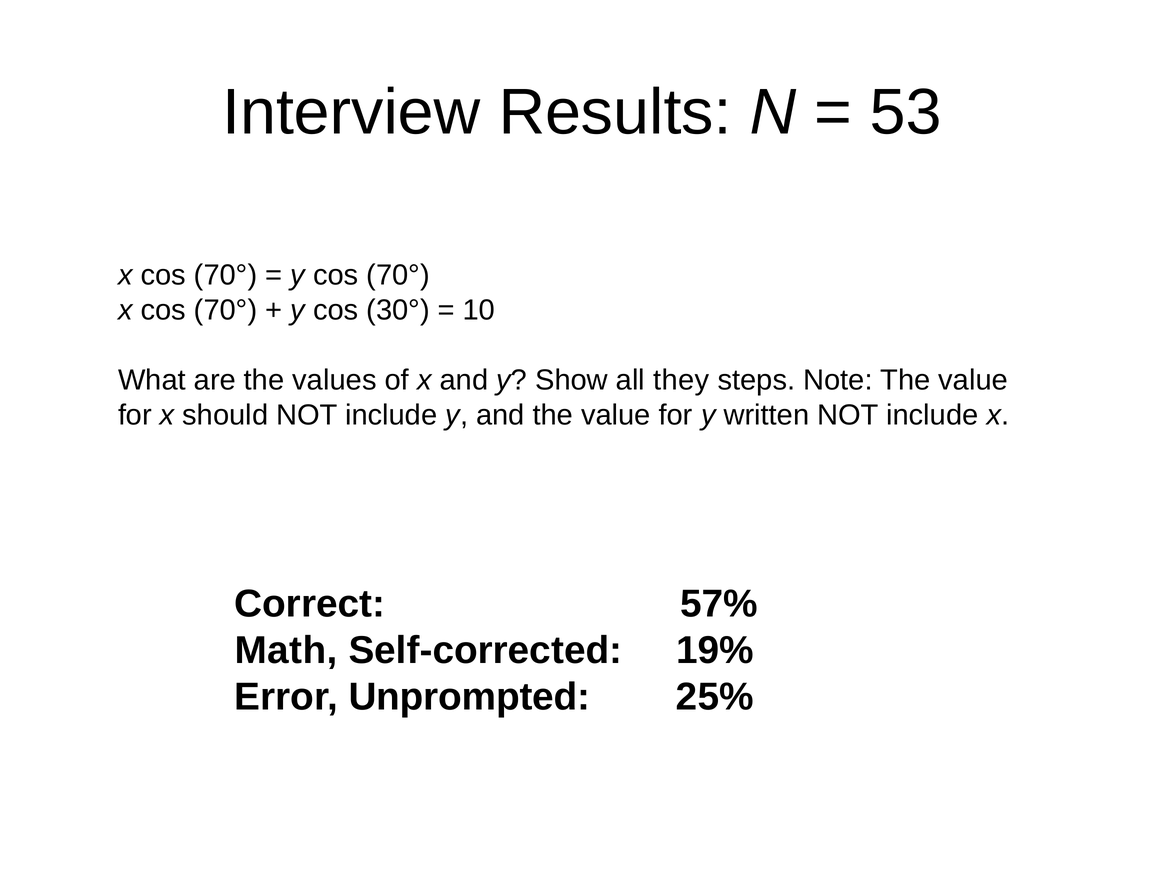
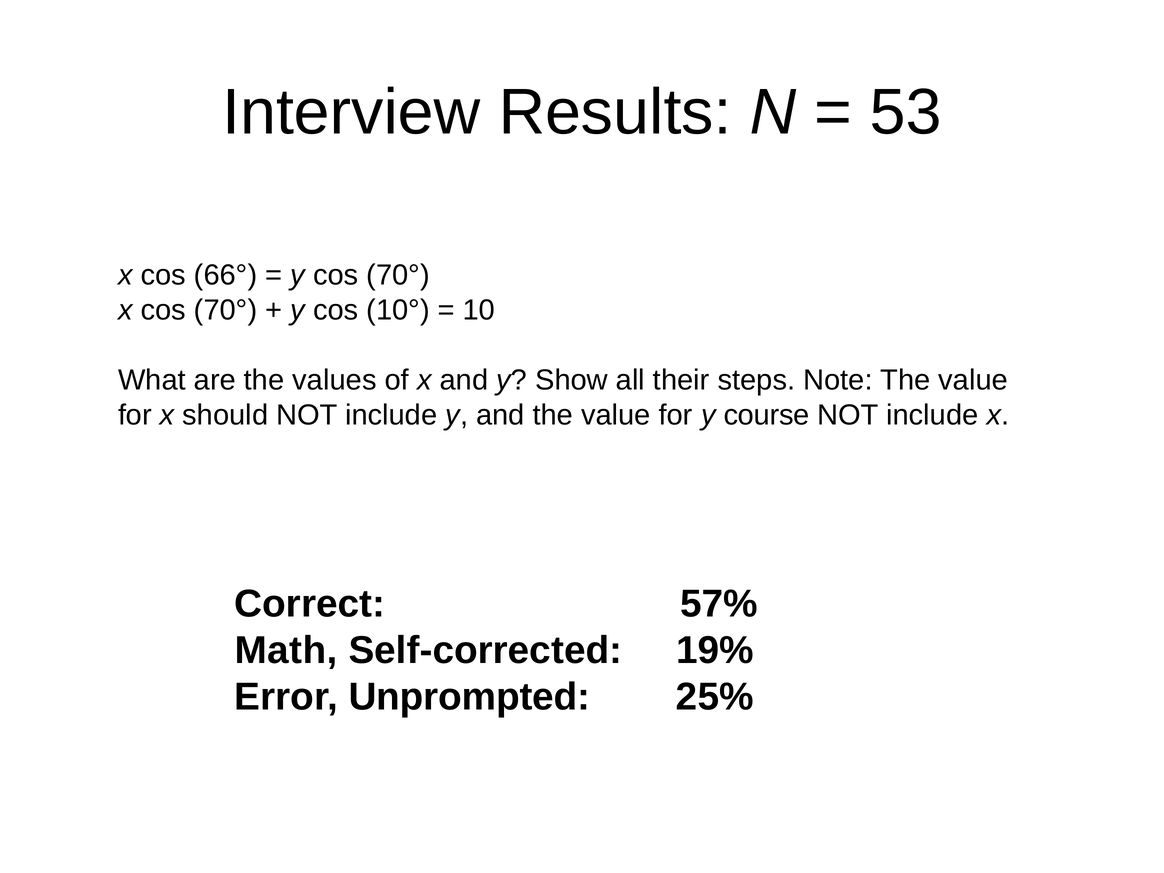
70°: 70° -> 66° (226, 275)
30°: 30° -> 10° (398, 310)
they: they -> their (681, 380)
written: written -> course (767, 415)
